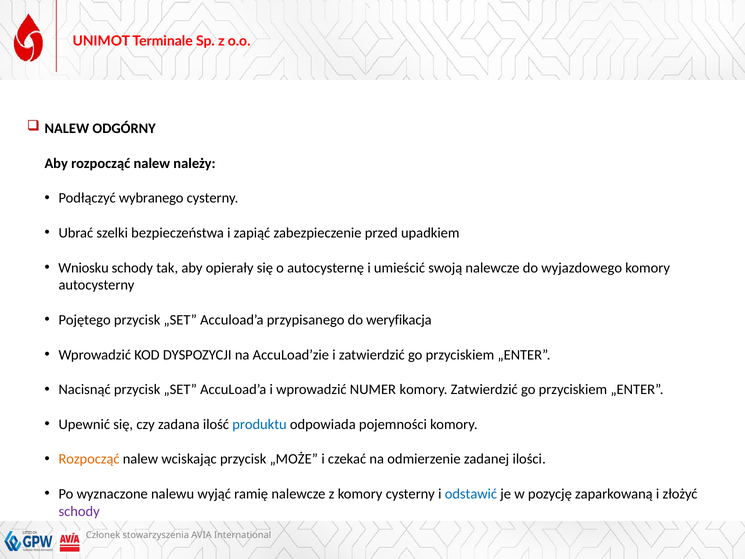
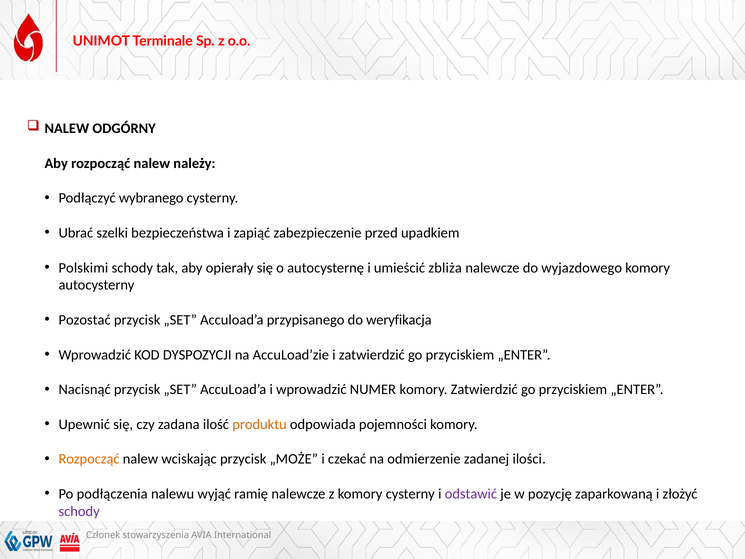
Wniosku: Wniosku -> Polskimi (83, 268)
swoją: swoją -> zbliża (445, 268)
Pojętego: Pojętego -> Pozostać (85, 320)
produktu colour: blue -> orange (259, 424)
wyznaczone: wyznaczone -> podłączenia (112, 494)
odstawić colour: blue -> purple (471, 494)
